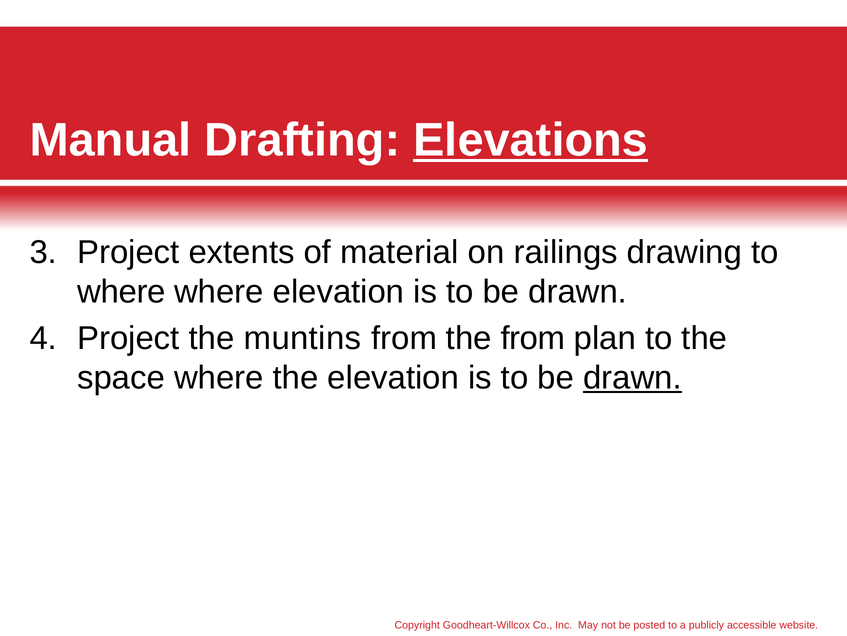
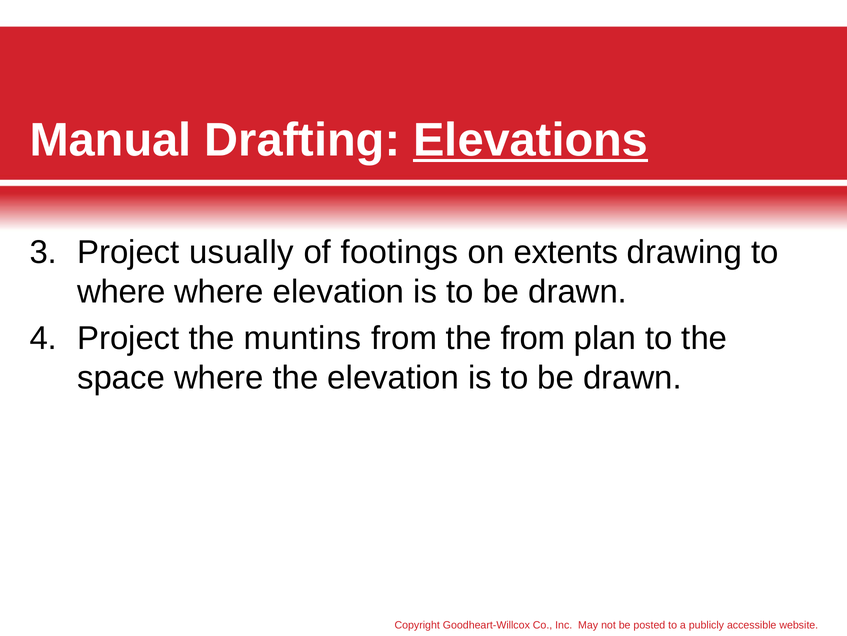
extents: extents -> usually (241, 252)
material: material -> footings (399, 252)
railings: railings -> extents (566, 252)
drawn underline: present -> none (632, 377)
